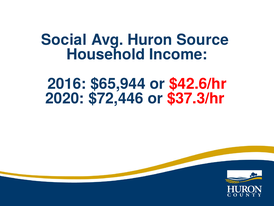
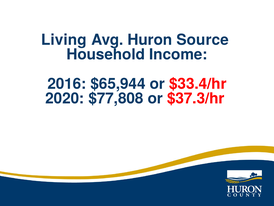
Social: Social -> Living (64, 40)
$42.6/hr: $42.6/hr -> $33.4/hr (198, 84)
$72,446: $72,446 -> $77,808 (116, 98)
